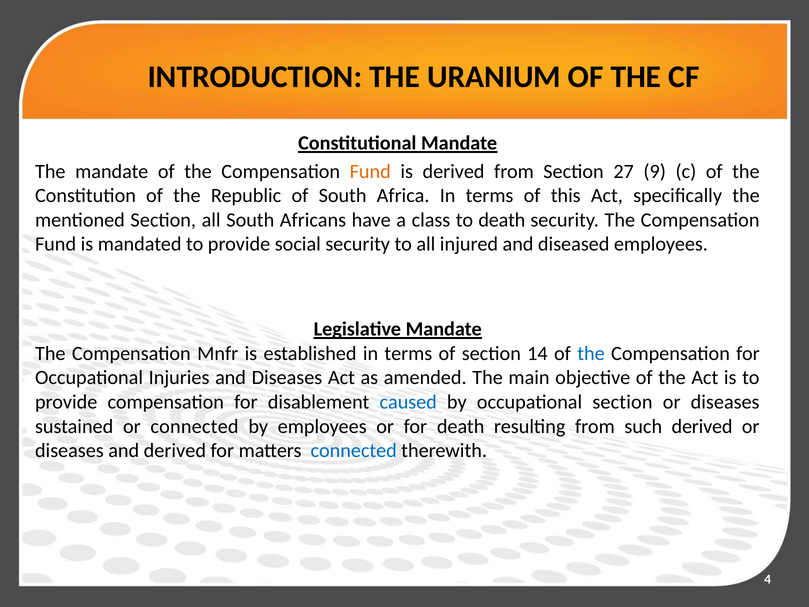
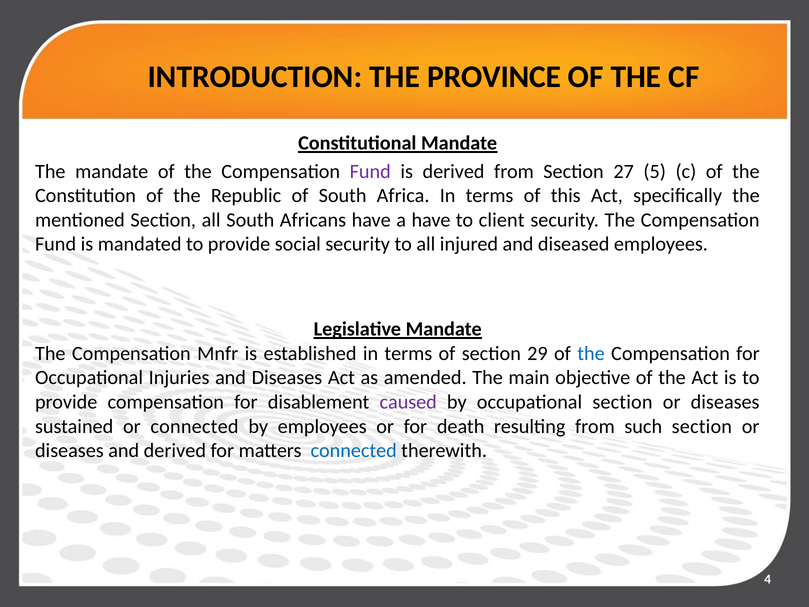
URANIUM: URANIUM -> PROVINCE (494, 77)
Fund colour: orange -> purple (370, 171)
9: 9 -> 5 (655, 171)
a class: class -> have (431, 220)
to death: death -> client (502, 220)
14: 14 -> 29 (537, 353)
caused colour: blue -> purple (408, 402)
such derived: derived -> section (702, 426)
